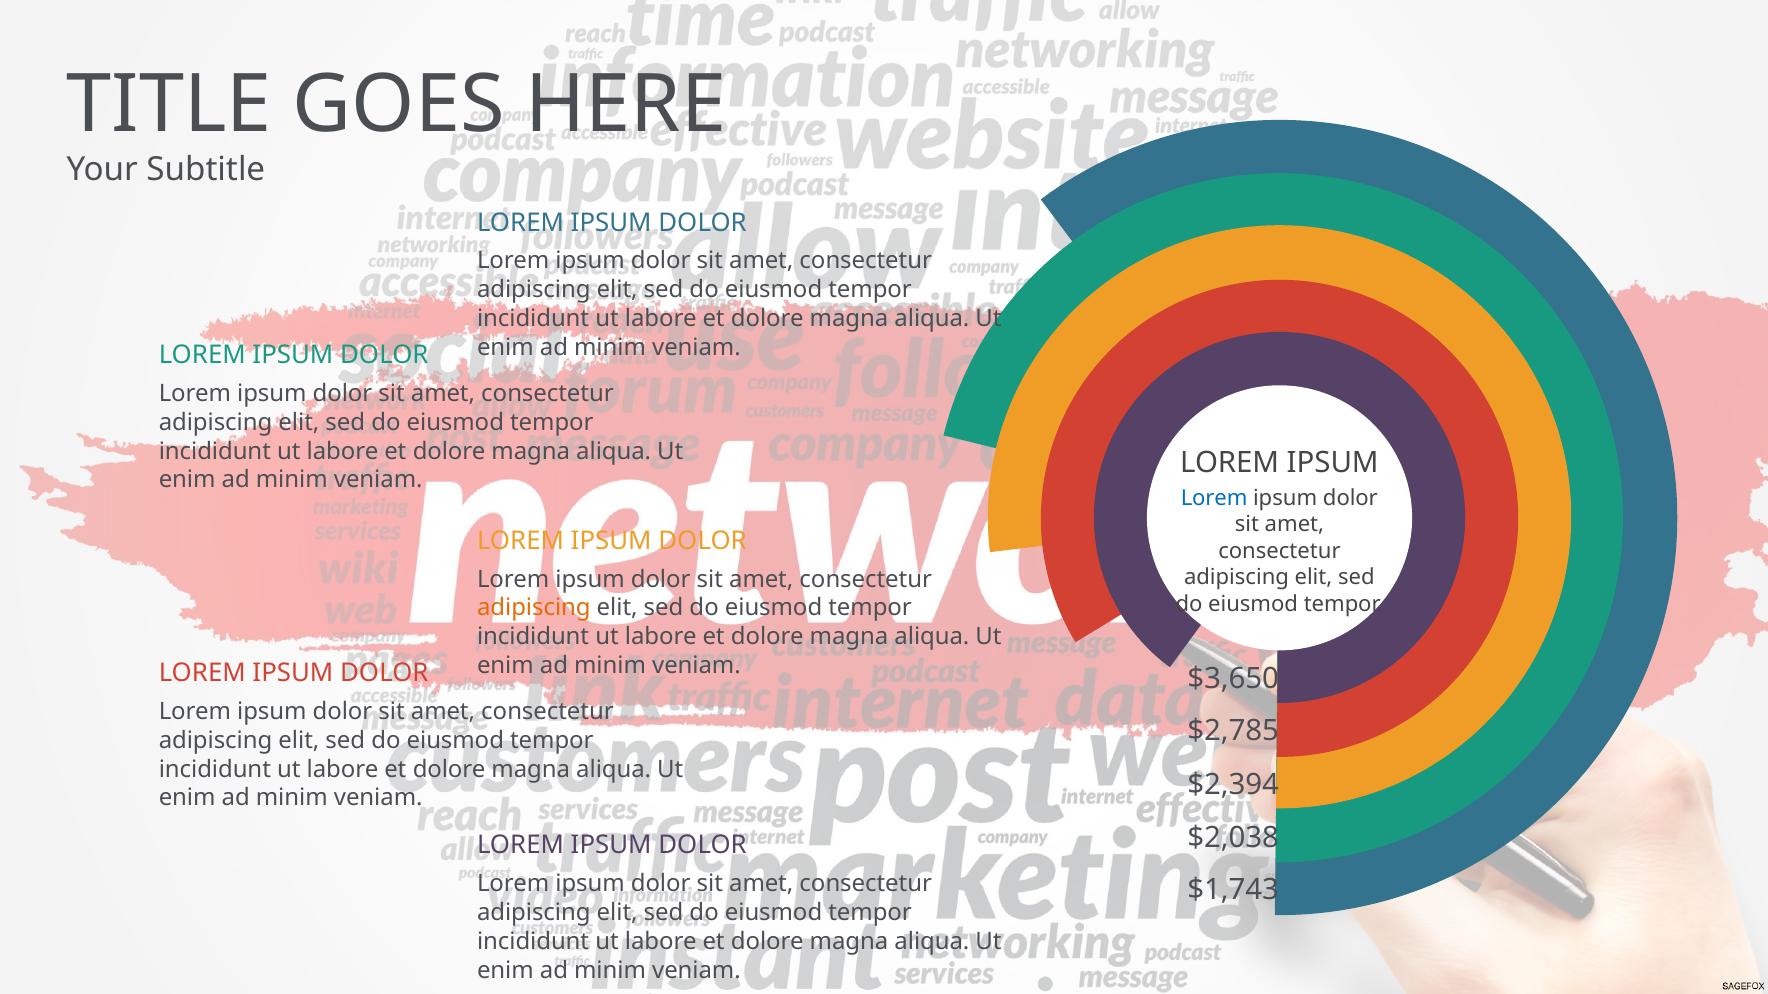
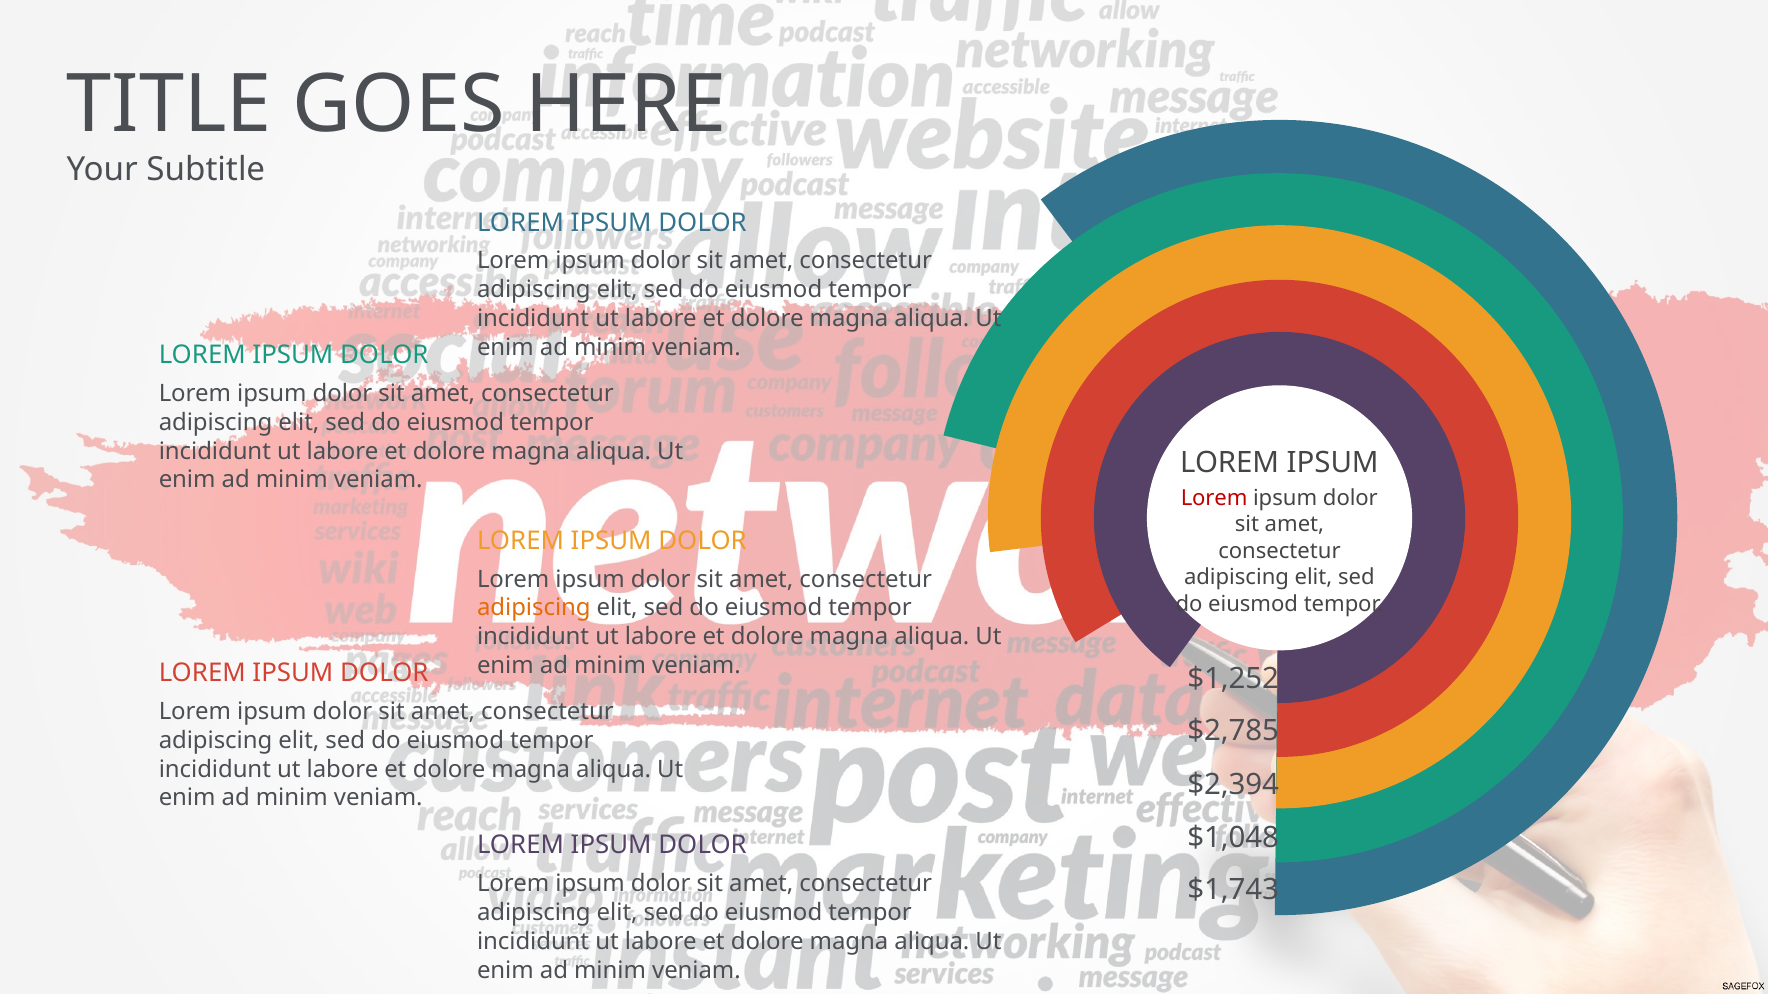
Lorem colour: blue -> red (1214, 498)
$3,650: $3,650 -> $1,252 (1233, 679)
$2,038: $2,038 -> $1,048 (1233, 838)
